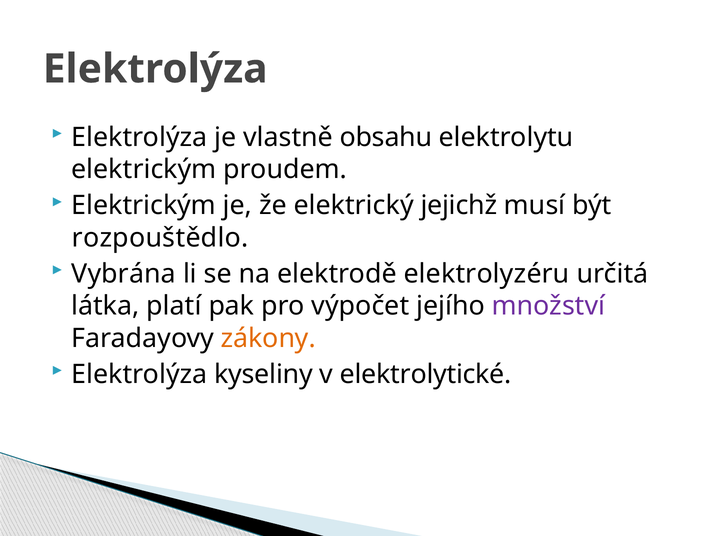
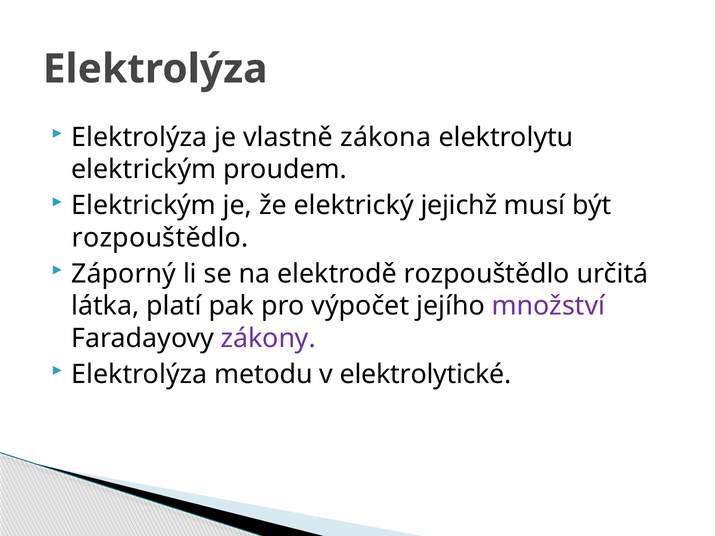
obsahu: obsahu -> zákona (386, 137)
Vybrána: Vybrána -> Záporný (124, 274)
elektrodě elektrolyzéru: elektrolyzéru -> rozpouštědlo (487, 274)
zákony colour: orange -> purple (268, 338)
kyseliny: kyseliny -> metodu (263, 375)
